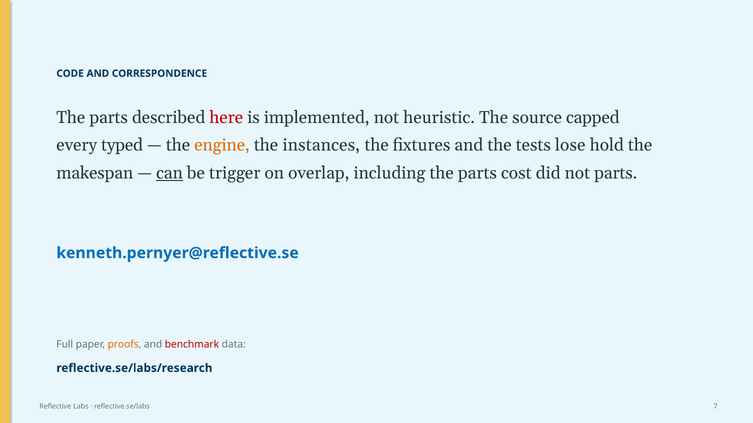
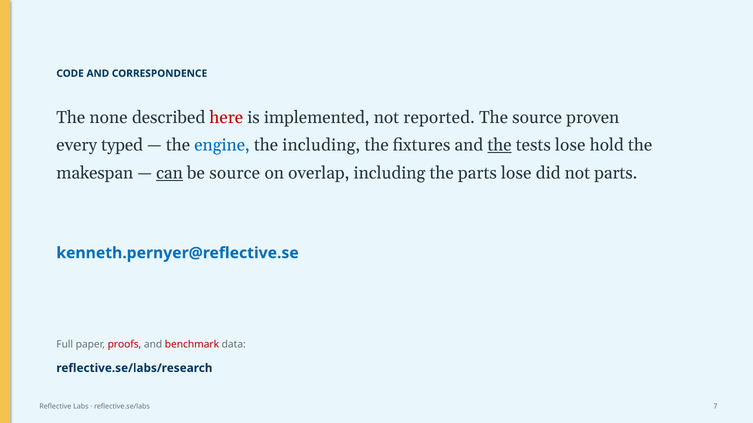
parts: parts -> none (109, 118)
heuristic: heuristic -> reported (439, 118)
capped: capped -> proven (593, 118)
engine colour: orange -> blue (222, 145)
the instances: instances -> including (321, 145)
the underline: none -> present (500, 145)
be trigger: trigger -> source (235, 173)
parts cost: cost -> lose (516, 173)
proofs colour: orange -> red (124, 345)
